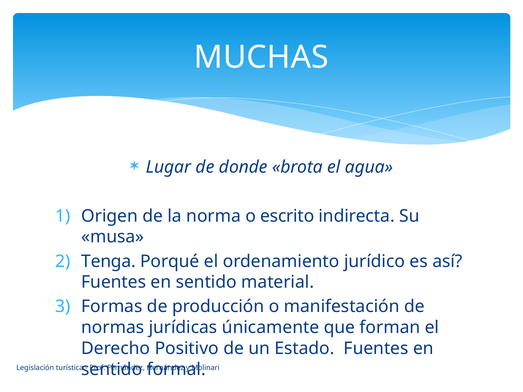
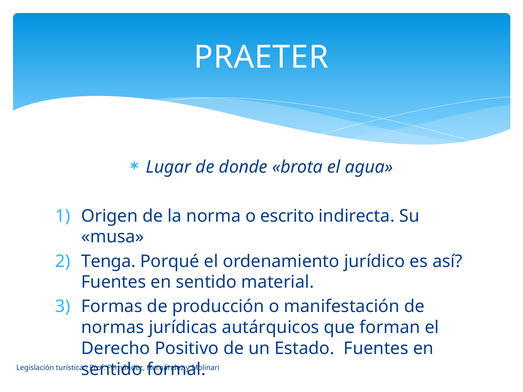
MUCHAS: MUCHAS -> PRAETER (261, 57)
únicamente: únicamente -> autárquicos (271, 328)
